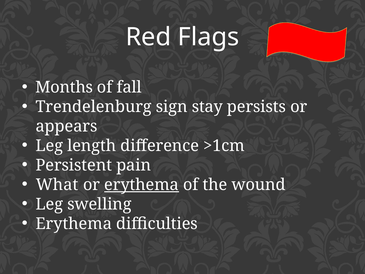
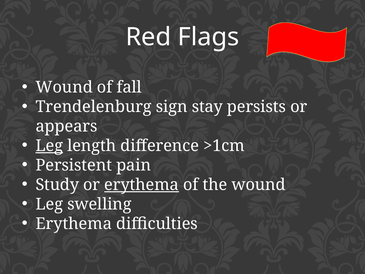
Months: Months -> Wound (64, 87)
Leg underline: none -> present (49, 146)
What: What -> Study (57, 185)
